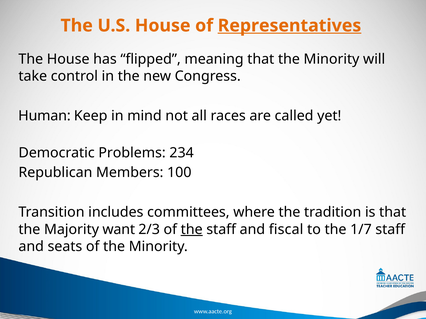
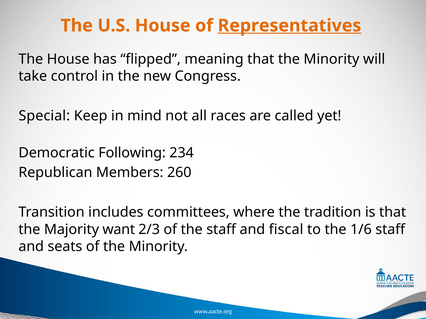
Human: Human -> Special (44, 116)
Problems: Problems -> Following (132, 153)
100: 100 -> 260 (179, 173)
the underline: present -> none (192, 230)
1/7: 1/7 -> 1/6 (361, 230)
